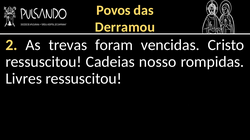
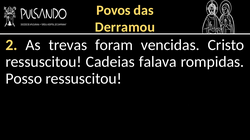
nosso: nosso -> falava (158, 62)
Livres: Livres -> Posso (24, 79)
